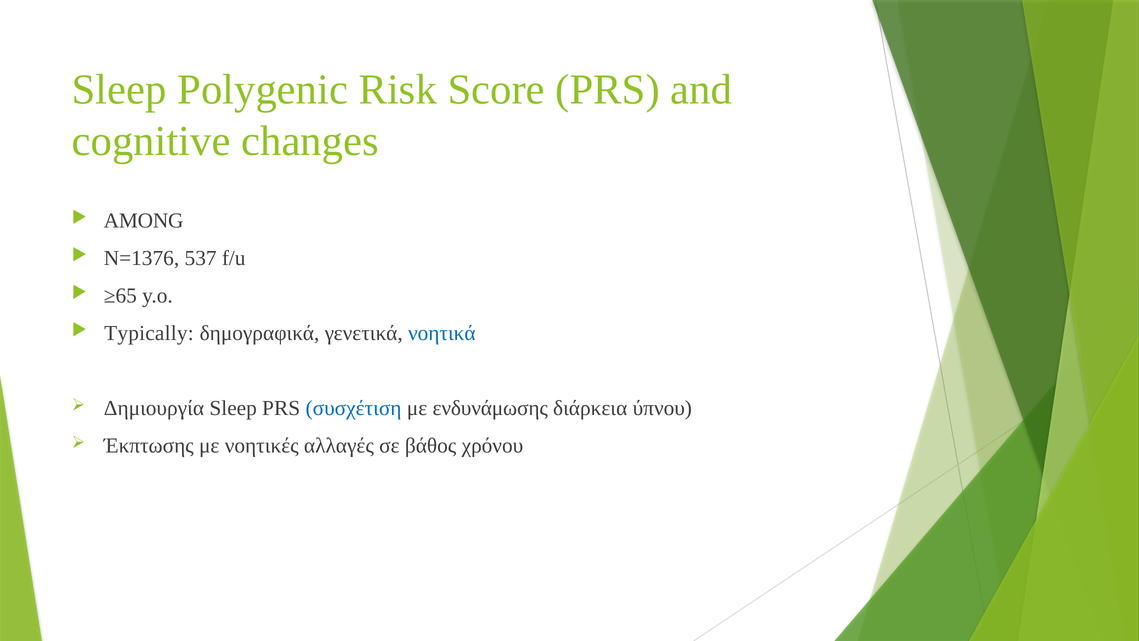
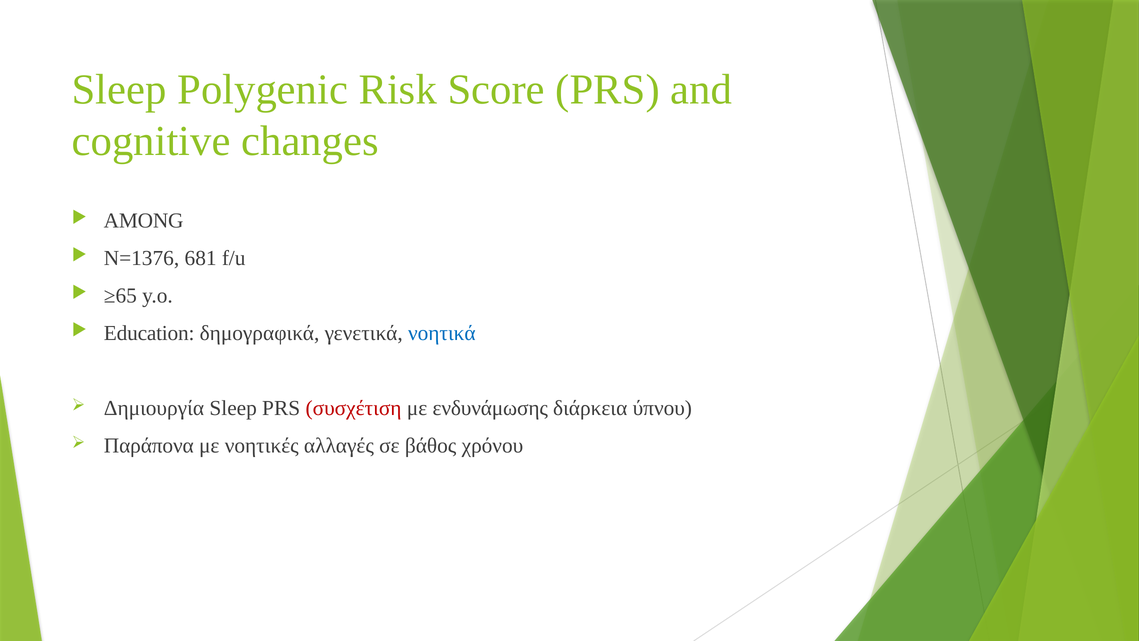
537: 537 -> 681 (201, 258)
Typically: Typically -> Education (149, 333)
συσχέτιση colour: blue -> red (354, 408)
Έκπτωσης: Έκπτωσης -> Παράπονα (149, 445)
